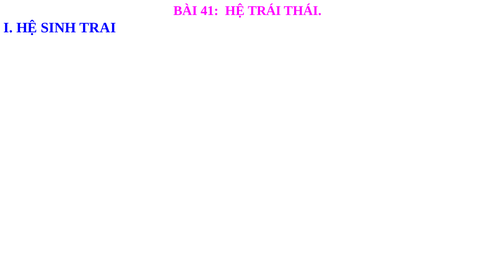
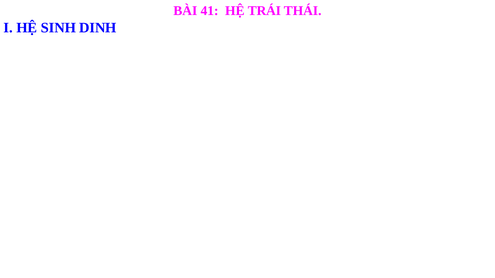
TRAI: TRAI -> DINH (98, 28)
